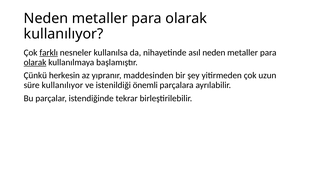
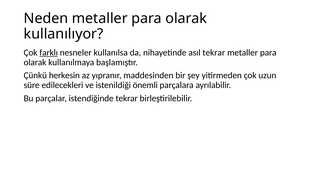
asıl neden: neden -> tekrar (214, 53)
olarak underline: present -> none (35, 62)
süre kullanılıyor: kullanılıyor -> edilecekleri (62, 85)
